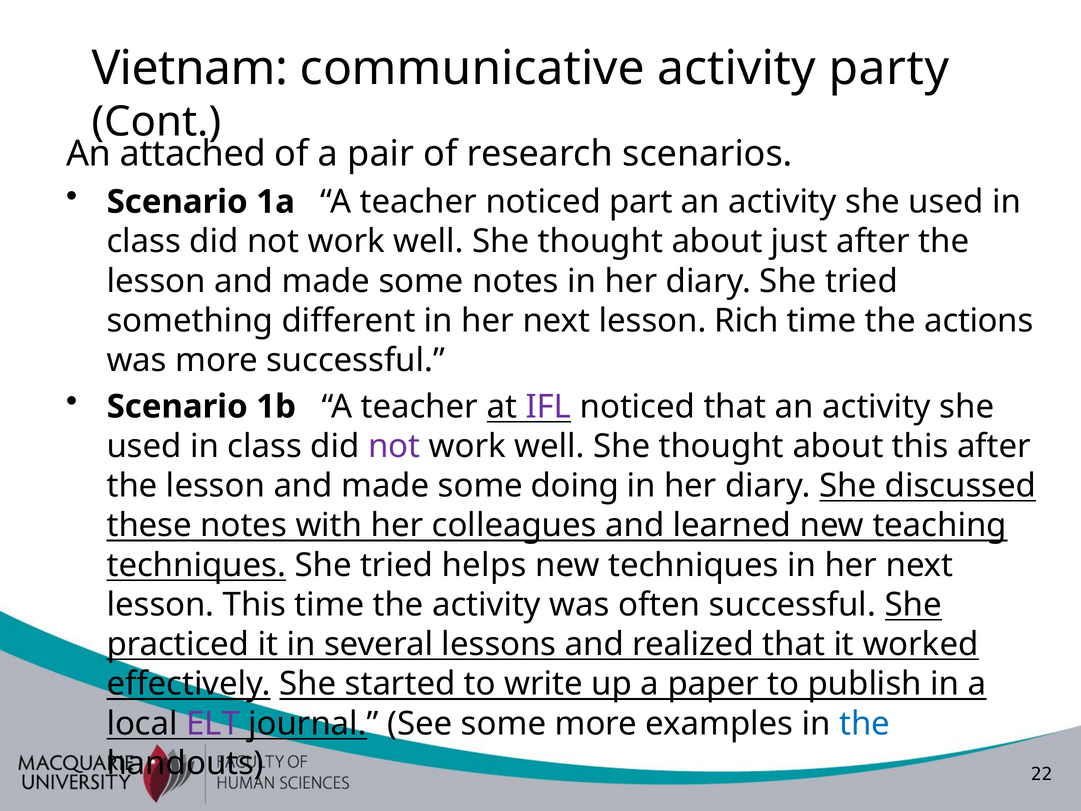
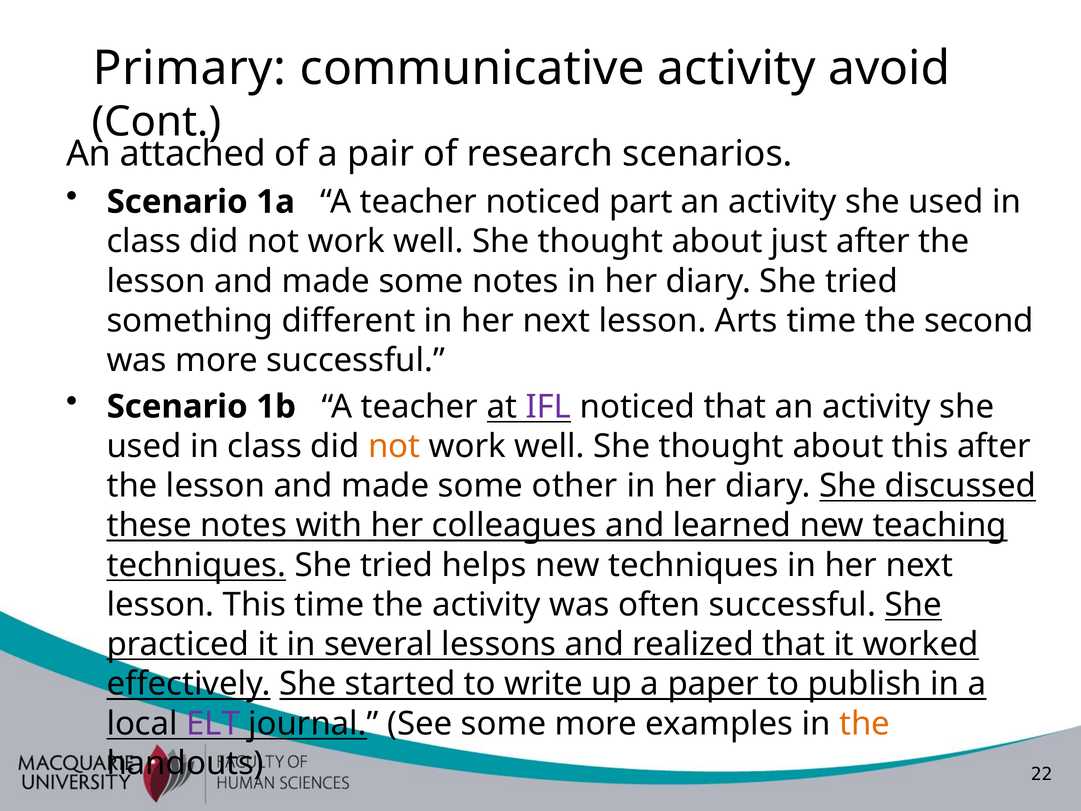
Vietnam: Vietnam -> Primary (189, 68)
party: party -> avoid (889, 68)
Rich: Rich -> Arts (746, 321)
actions: actions -> second (979, 321)
not colour: purple -> orange (394, 446)
doing: doing -> other (575, 486)
the colour: blue -> orange (865, 723)
